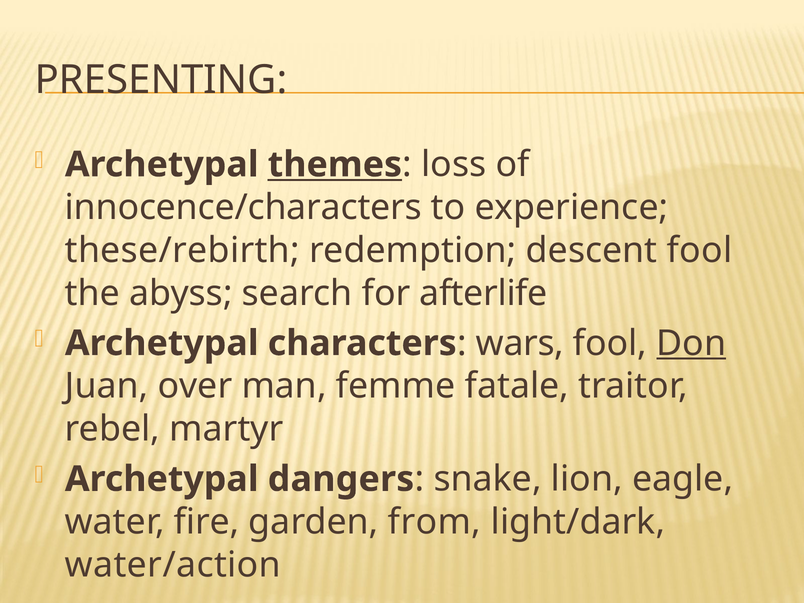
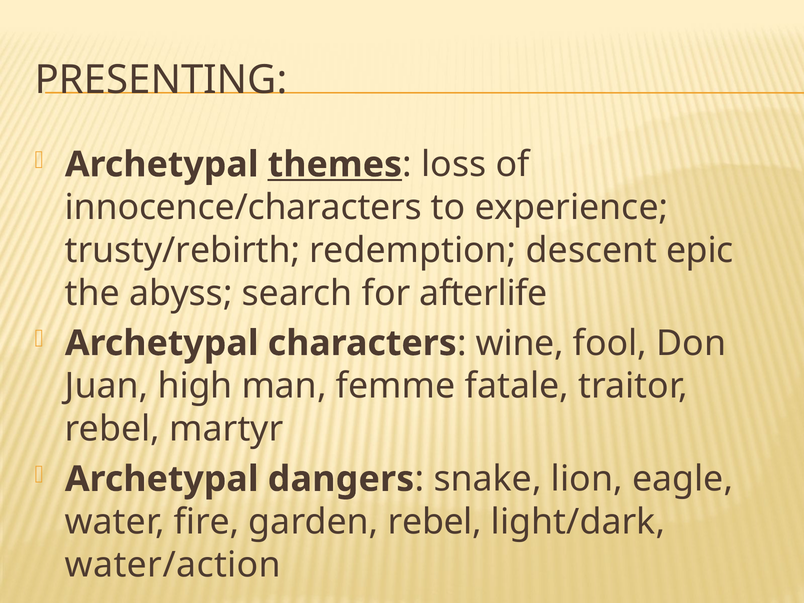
these/rebirth: these/rebirth -> trusty/rebirth (183, 250)
descent fool: fool -> epic (700, 250)
wars: wars -> wine (520, 343)
Don underline: present -> none (691, 343)
over: over -> high (195, 386)
garden from: from -> rebel (435, 522)
